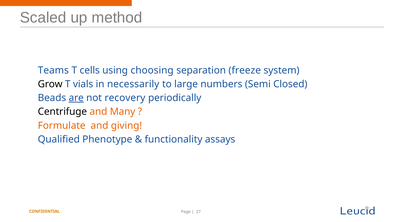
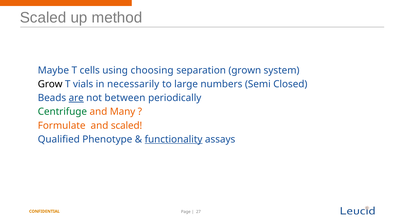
Teams: Teams -> Maybe (53, 70)
freeze: freeze -> grown (245, 70)
recovery: recovery -> between (125, 98)
Centrifuge colour: black -> green (62, 112)
and giving: giving -> scaled (127, 126)
functionality underline: none -> present (174, 139)
